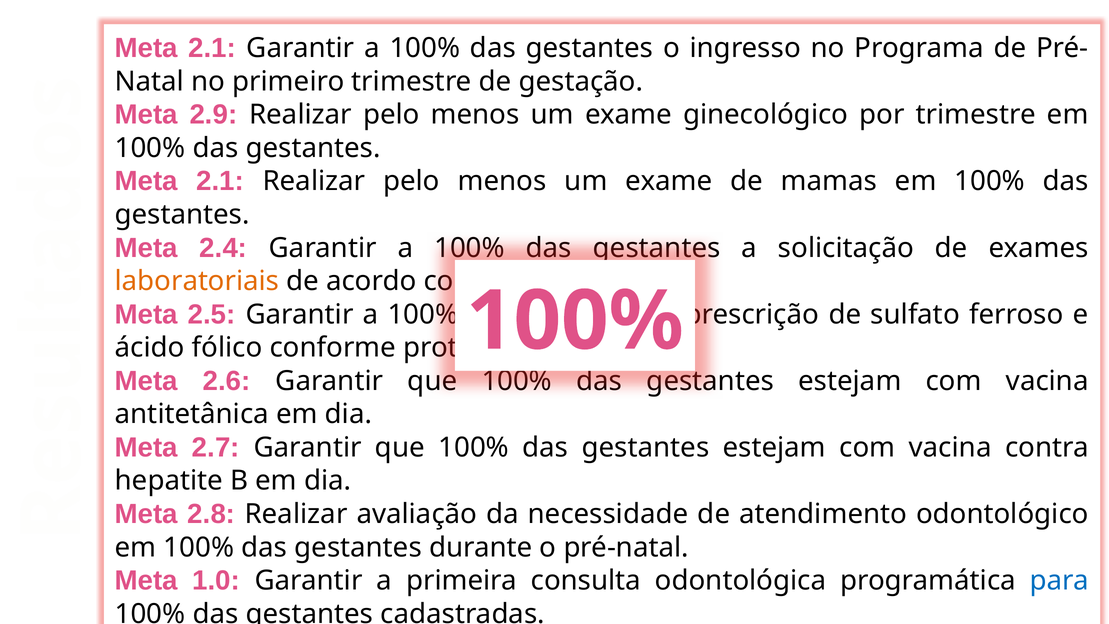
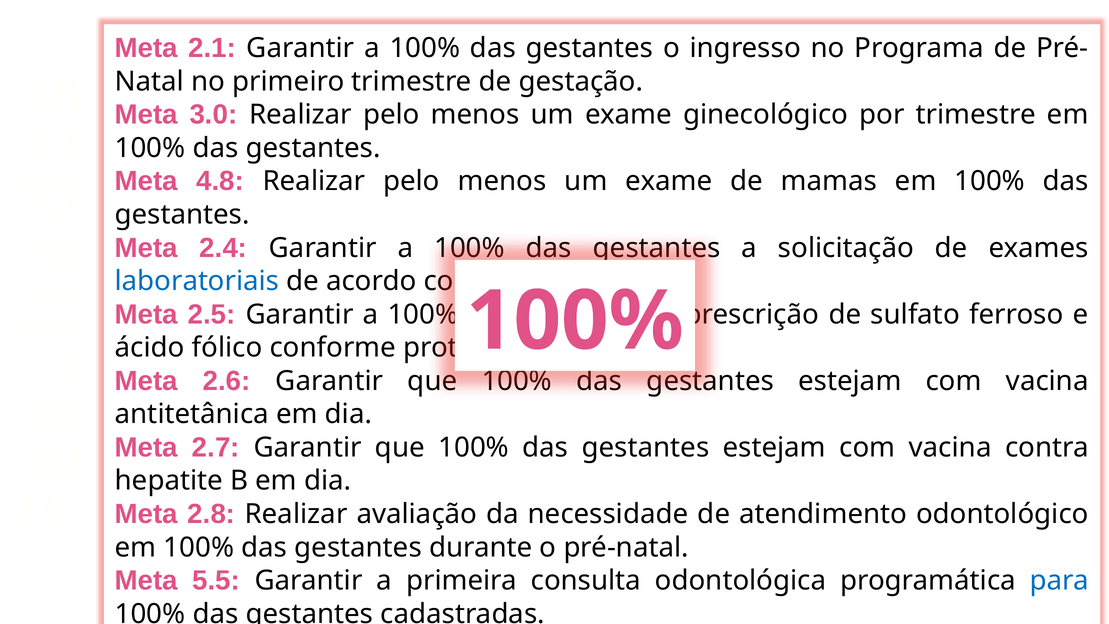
2.9: 2.9 -> 3.0 (213, 115)
2.1: 2.1 -> 4.8 (220, 181)
laboratoriais colour: orange -> blue (197, 281)
1.0: 1.0 -> 5.5 (216, 580)
